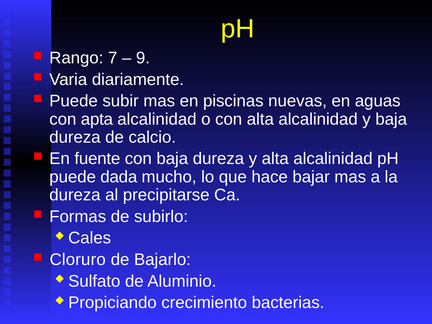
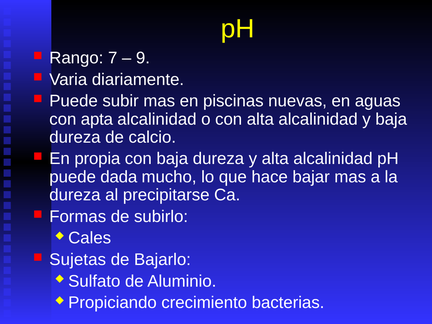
fuente: fuente -> propia (97, 159)
Cloruro: Cloruro -> Sujetas (78, 260)
